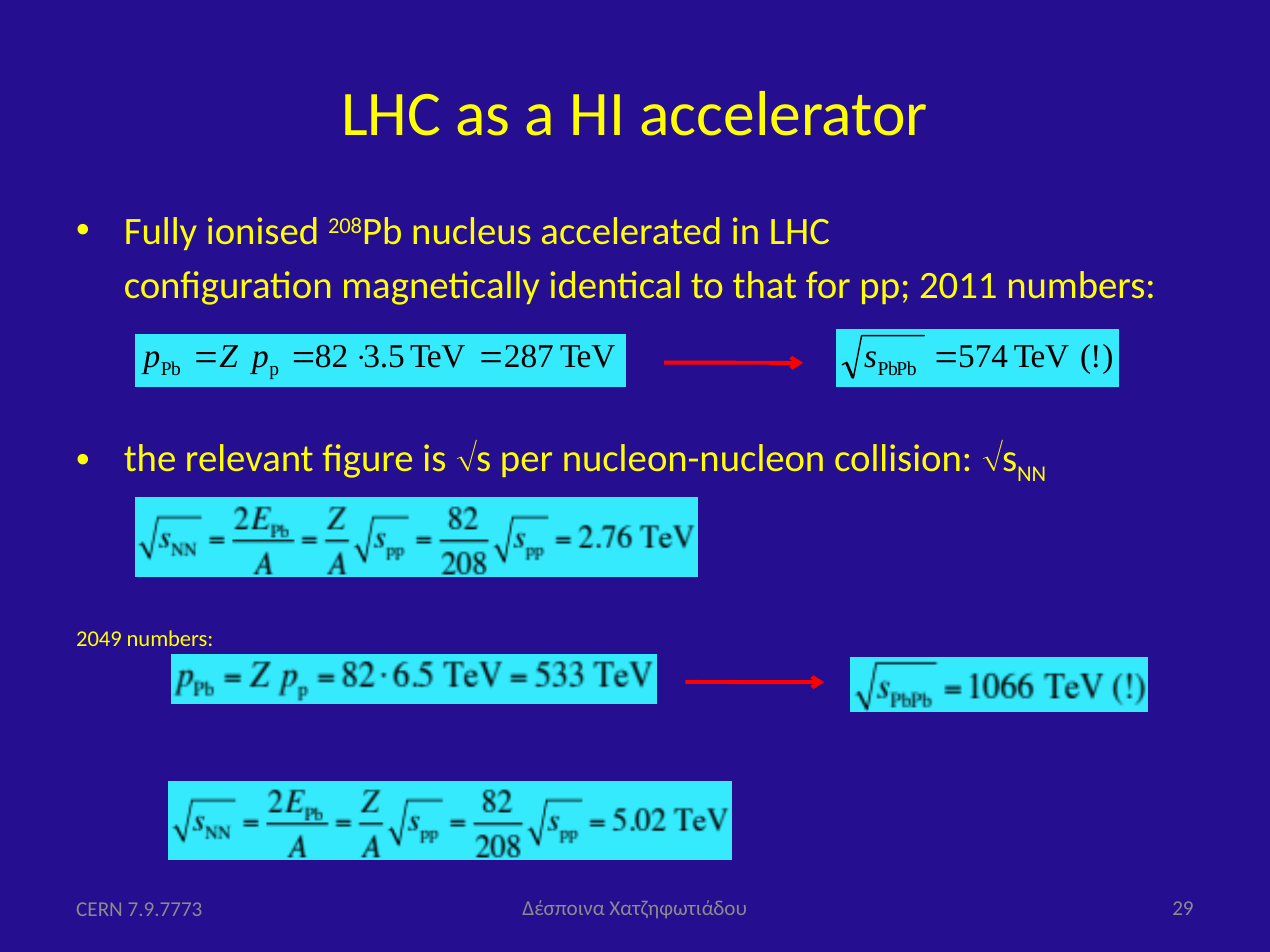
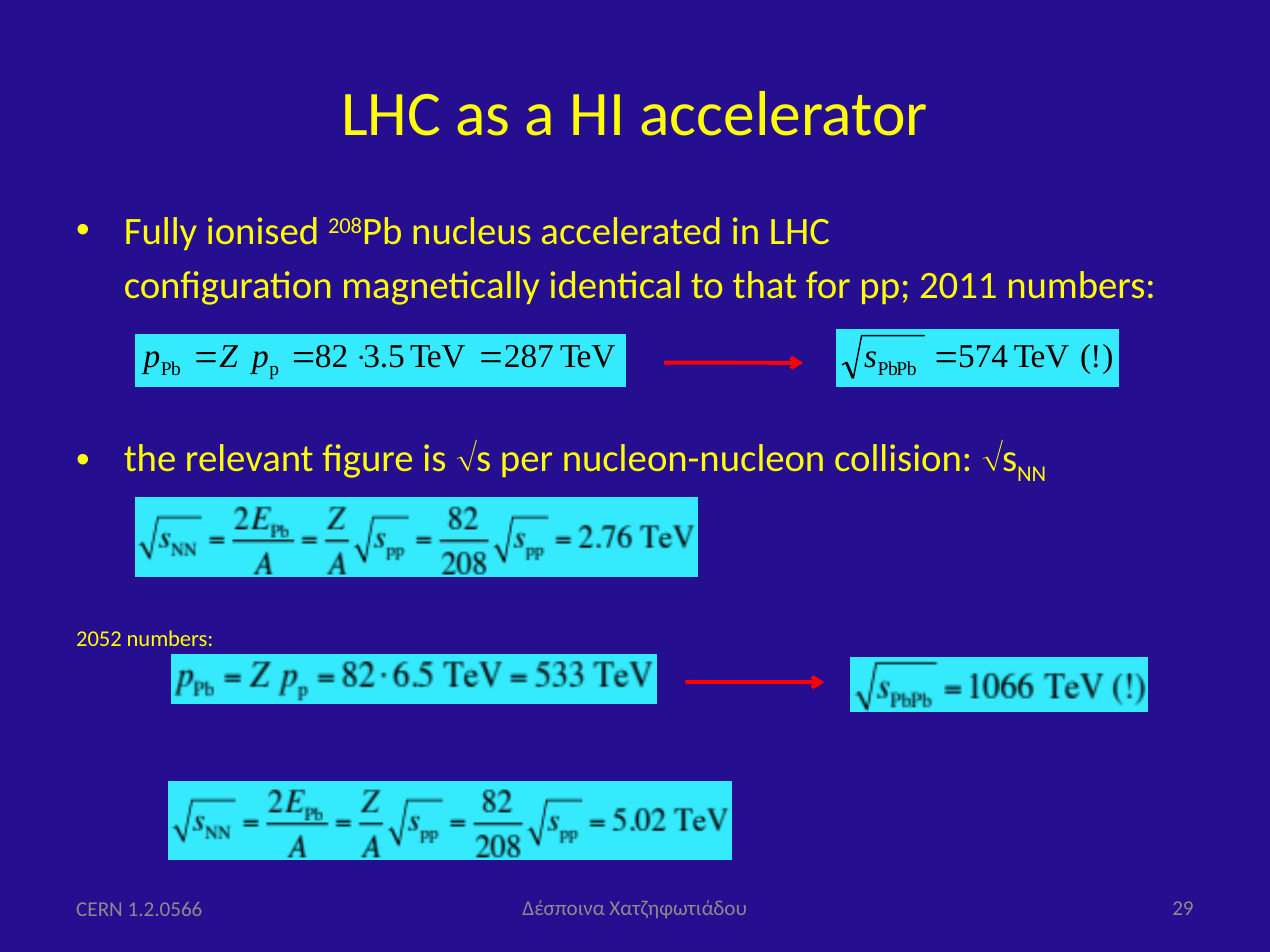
2049: 2049 -> 2052 (99, 640)
7.9.7773: 7.9.7773 -> 1.2.0566 (165, 910)
